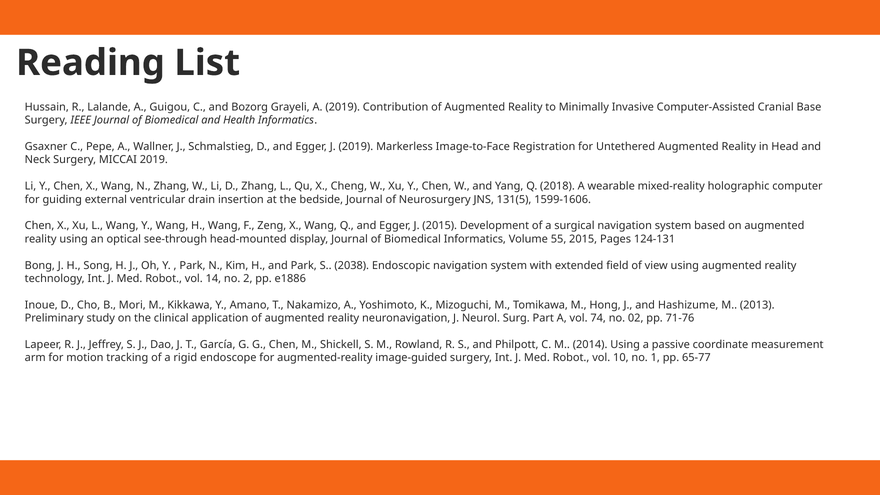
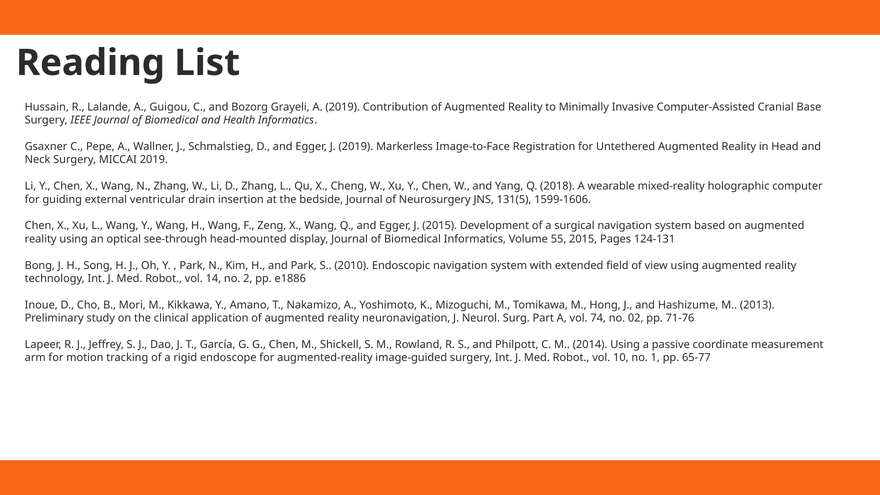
2038: 2038 -> 2010 (352, 265)
